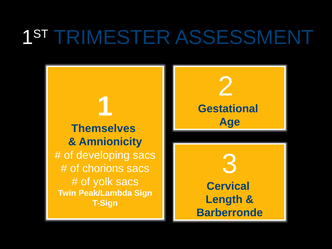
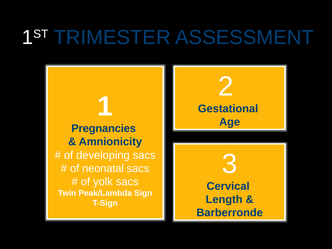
Themselves: Themselves -> Pregnancies (104, 129)
chorions: chorions -> neonatal (103, 168)
